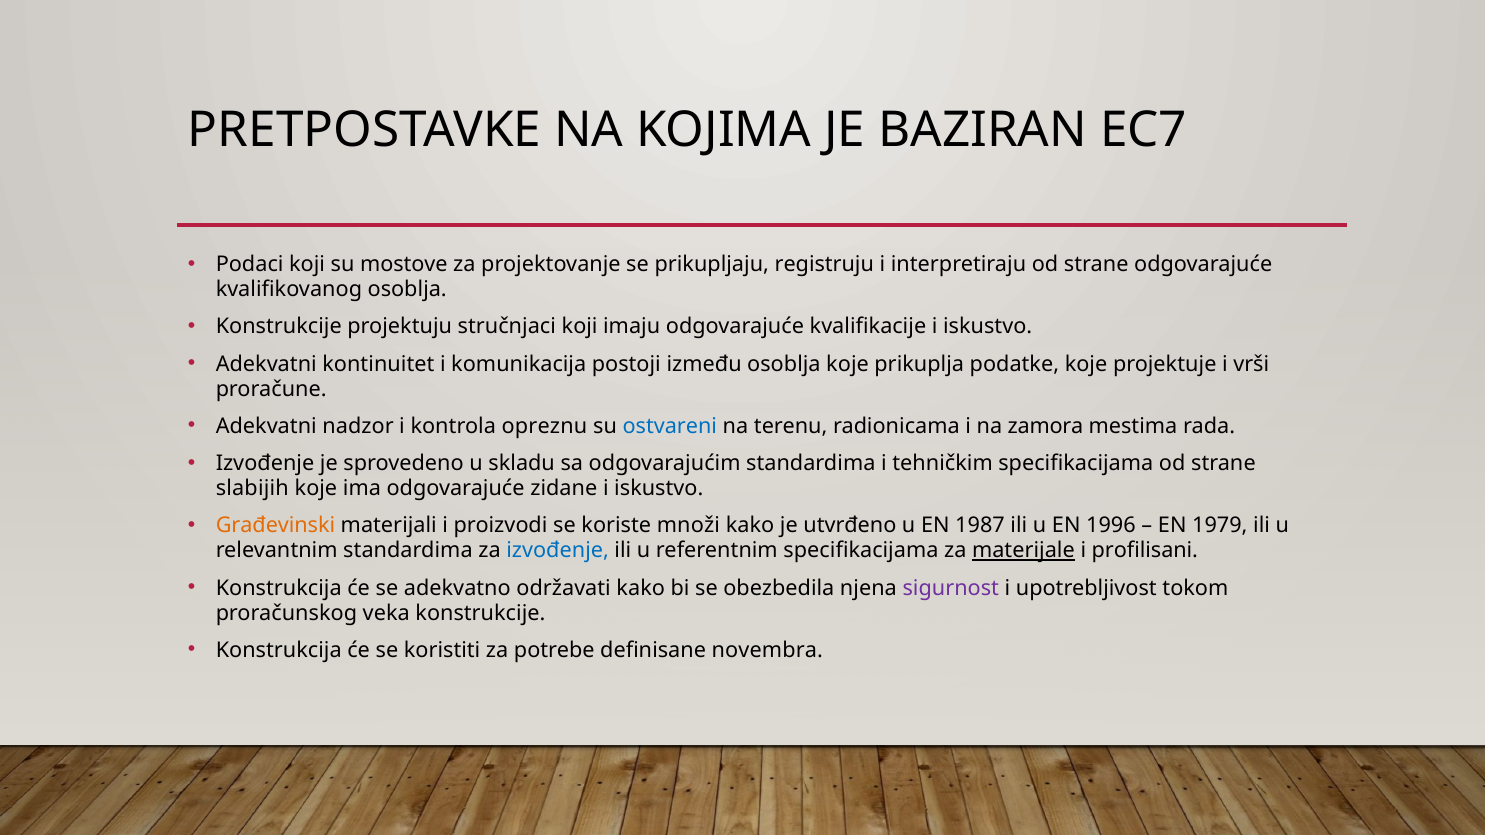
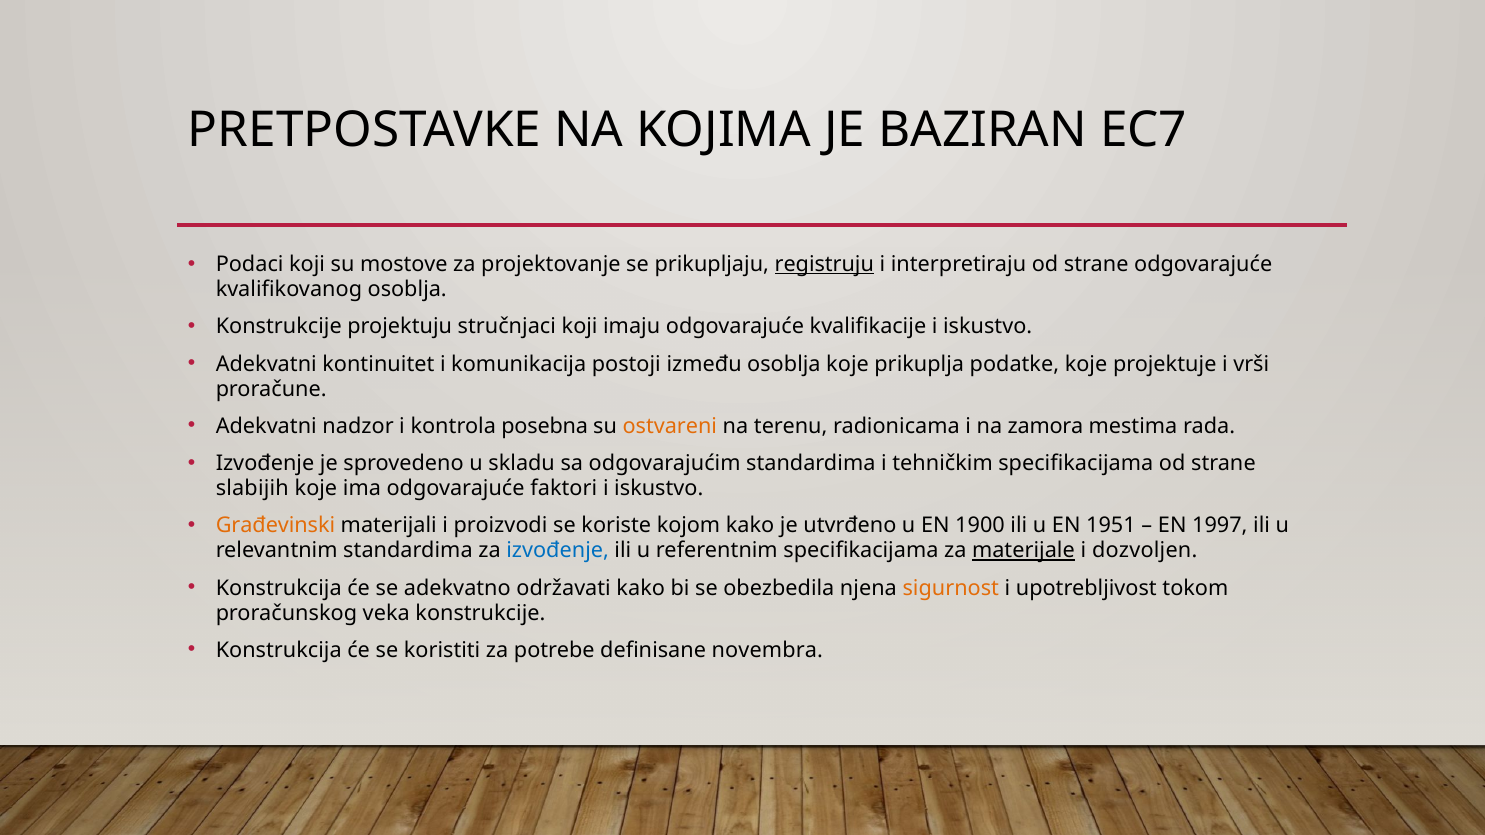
registruju underline: none -> present (824, 265)
opreznu: opreznu -> posebna (545, 426)
ostvareni colour: blue -> orange (670, 426)
zidane: zidane -> faktori (564, 489)
množi: množi -> kojom (689, 526)
1987: 1987 -> 1900 (980, 526)
1996: 1996 -> 1951 (1111, 526)
1979: 1979 -> 1997 (1220, 526)
profilisani: profilisani -> dozvoljen (1145, 551)
sigurnost colour: purple -> orange (951, 588)
